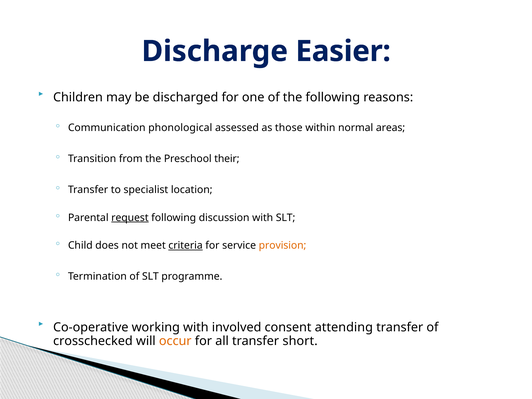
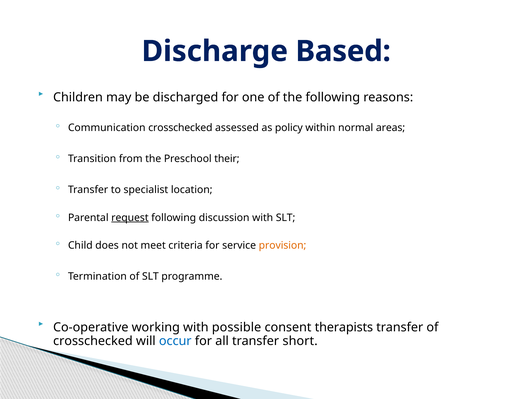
Easier: Easier -> Based (343, 51)
Communication phonological: phonological -> crosschecked (180, 128)
those: those -> policy (289, 128)
criteria underline: present -> none (186, 245)
involved: involved -> possible (237, 327)
attending: attending -> therapists (344, 327)
occur colour: orange -> blue (175, 341)
